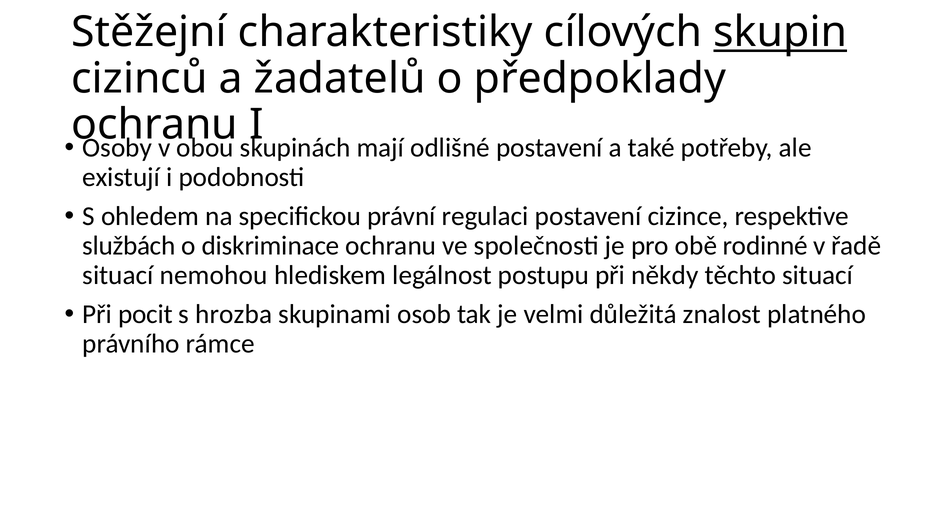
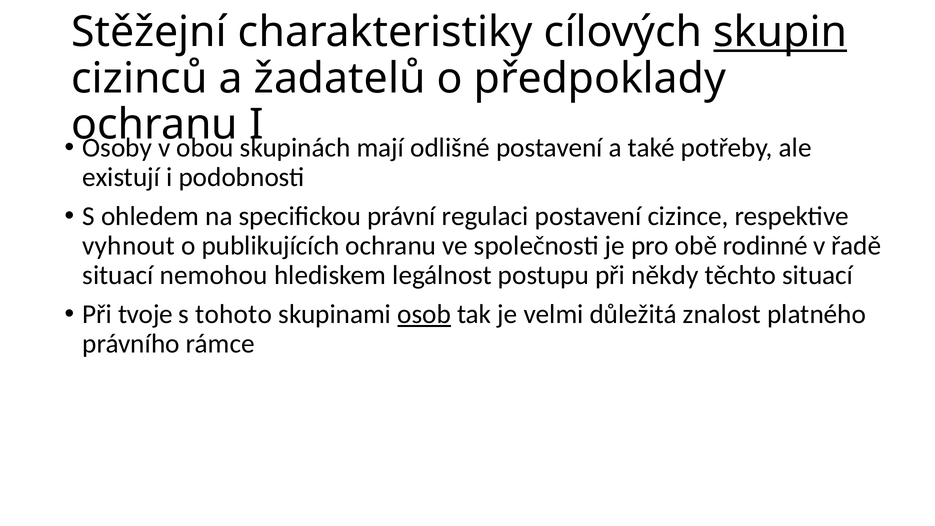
službách: službách -> vyhnout (129, 246)
diskriminace: diskriminace -> publikujících (271, 246)
pocit: pocit -> tvoje (145, 314)
hrozba: hrozba -> tohoto (234, 314)
osob underline: none -> present (424, 314)
